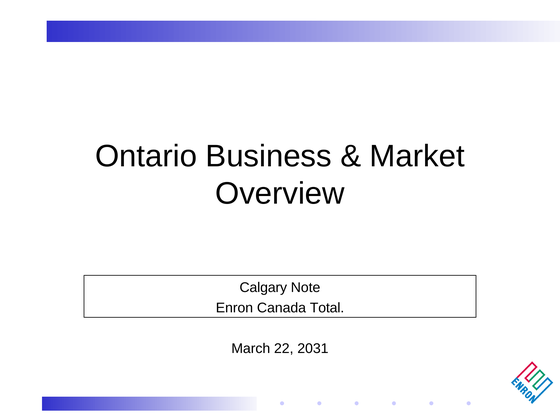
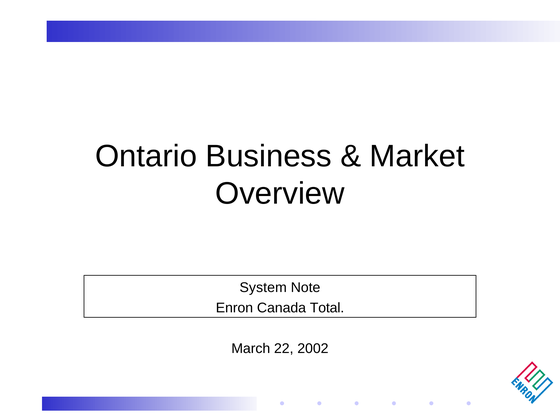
Calgary: Calgary -> System (263, 288)
2031: 2031 -> 2002 (313, 348)
